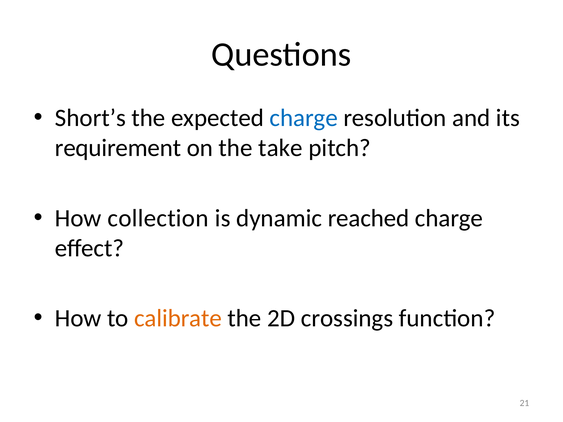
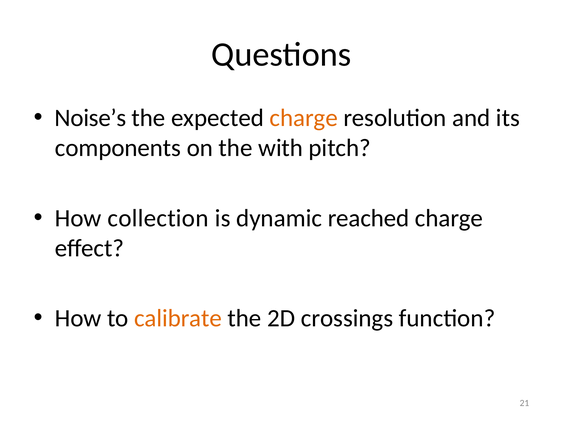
Short’s: Short’s -> Noise’s (90, 118)
charge colour: blue -> orange (304, 118)
requirement: requirement -> components (118, 148)
take: take -> with (281, 148)
